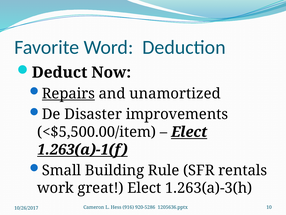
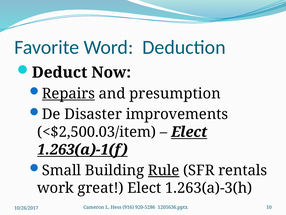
unamortized: unamortized -> presumption (175, 93)
<$5,500.00/item: <$5,500.00/item -> <$2,500.03/item (97, 132)
Rule underline: none -> present (164, 170)
